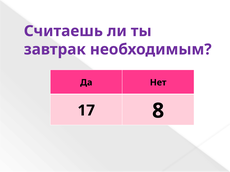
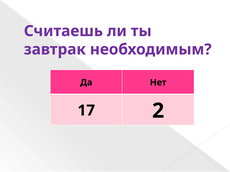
8: 8 -> 2 (158, 111)
